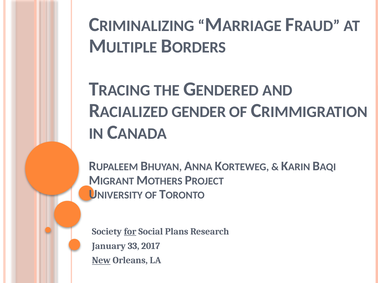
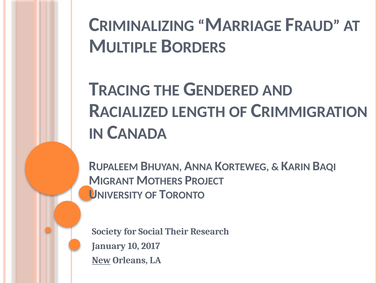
GENDER: GENDER -> LENGTH (199, 112)
for underline: present -> none (130, 232)
Plans: Plans -> Their (177, 232)
33: 33 -> 10 (134, 246)
